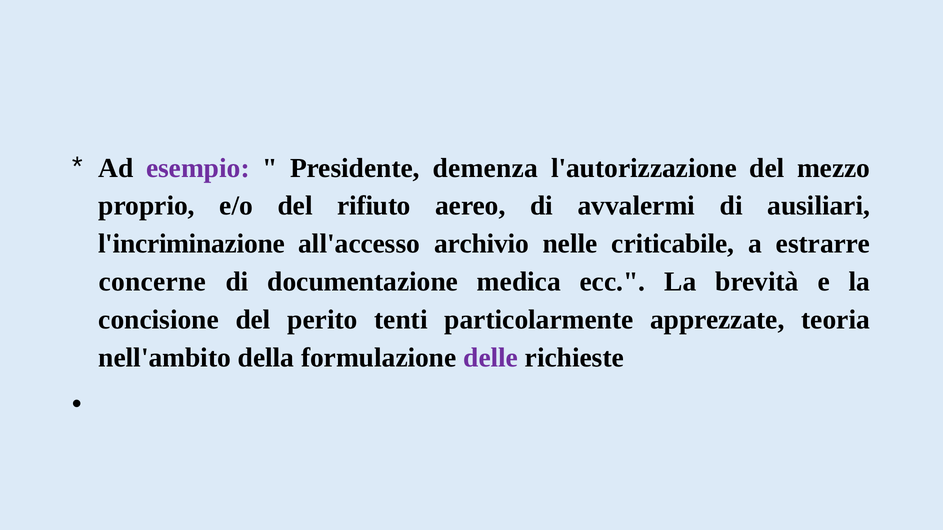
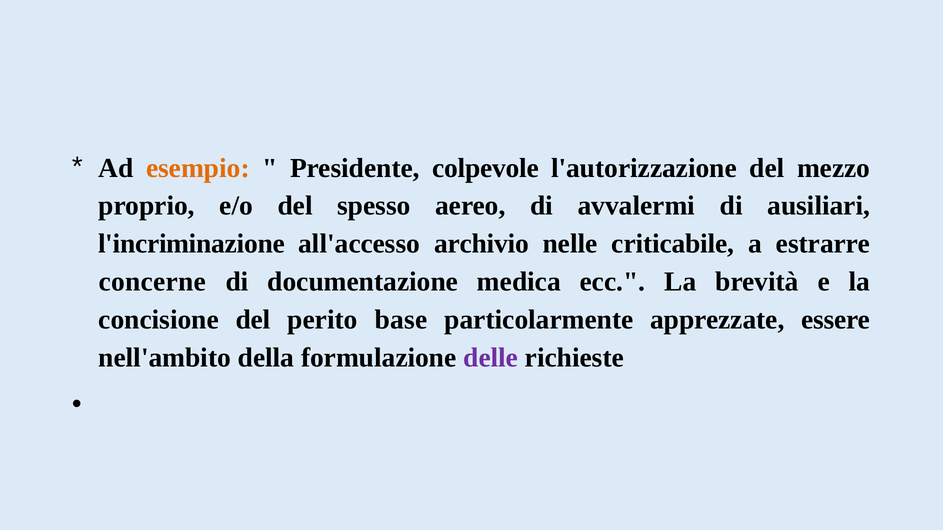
esempio colour: purple -> orange (198, 168)
demenza: demenza -> colpevole (486, 168)
rifiuto: rifiuto -> spesso (374, 206)
tenti: tenti -> base (401, 320)
teoria: teoria -> essere (836, 320)
